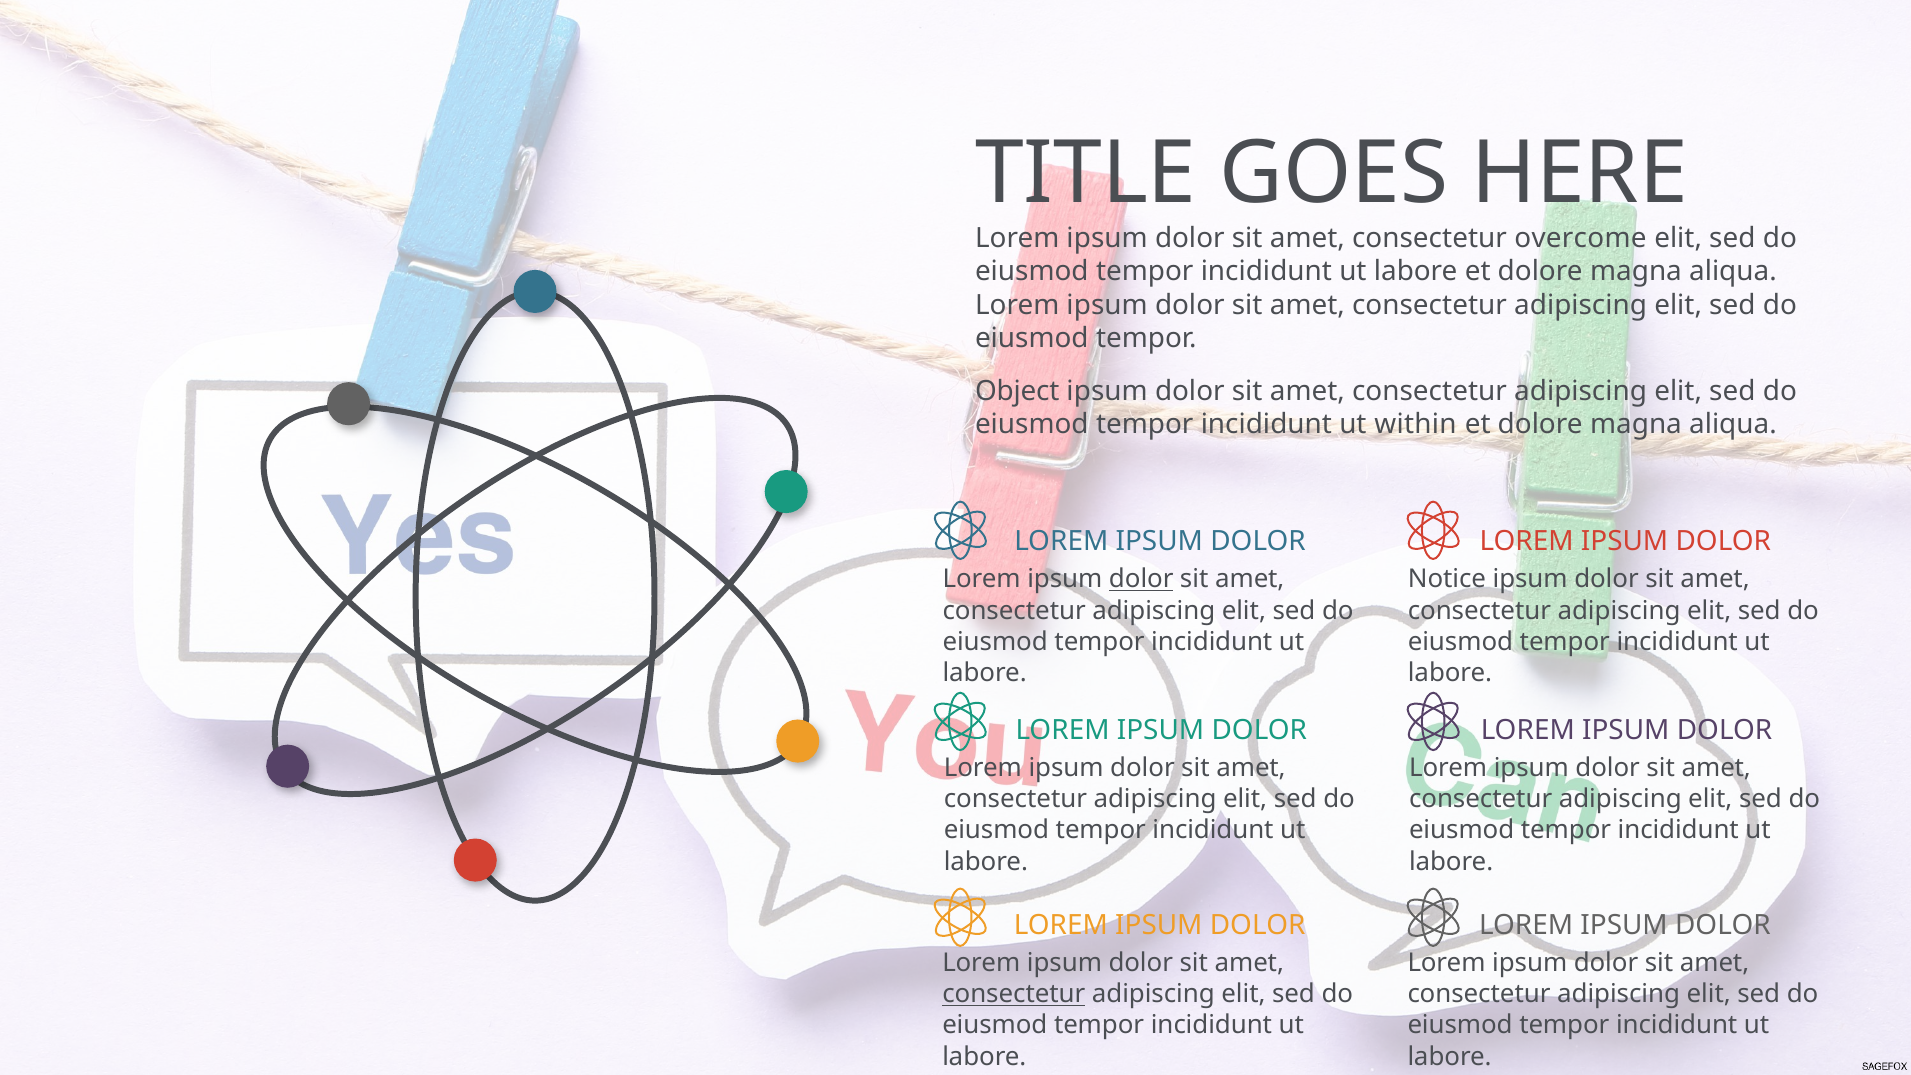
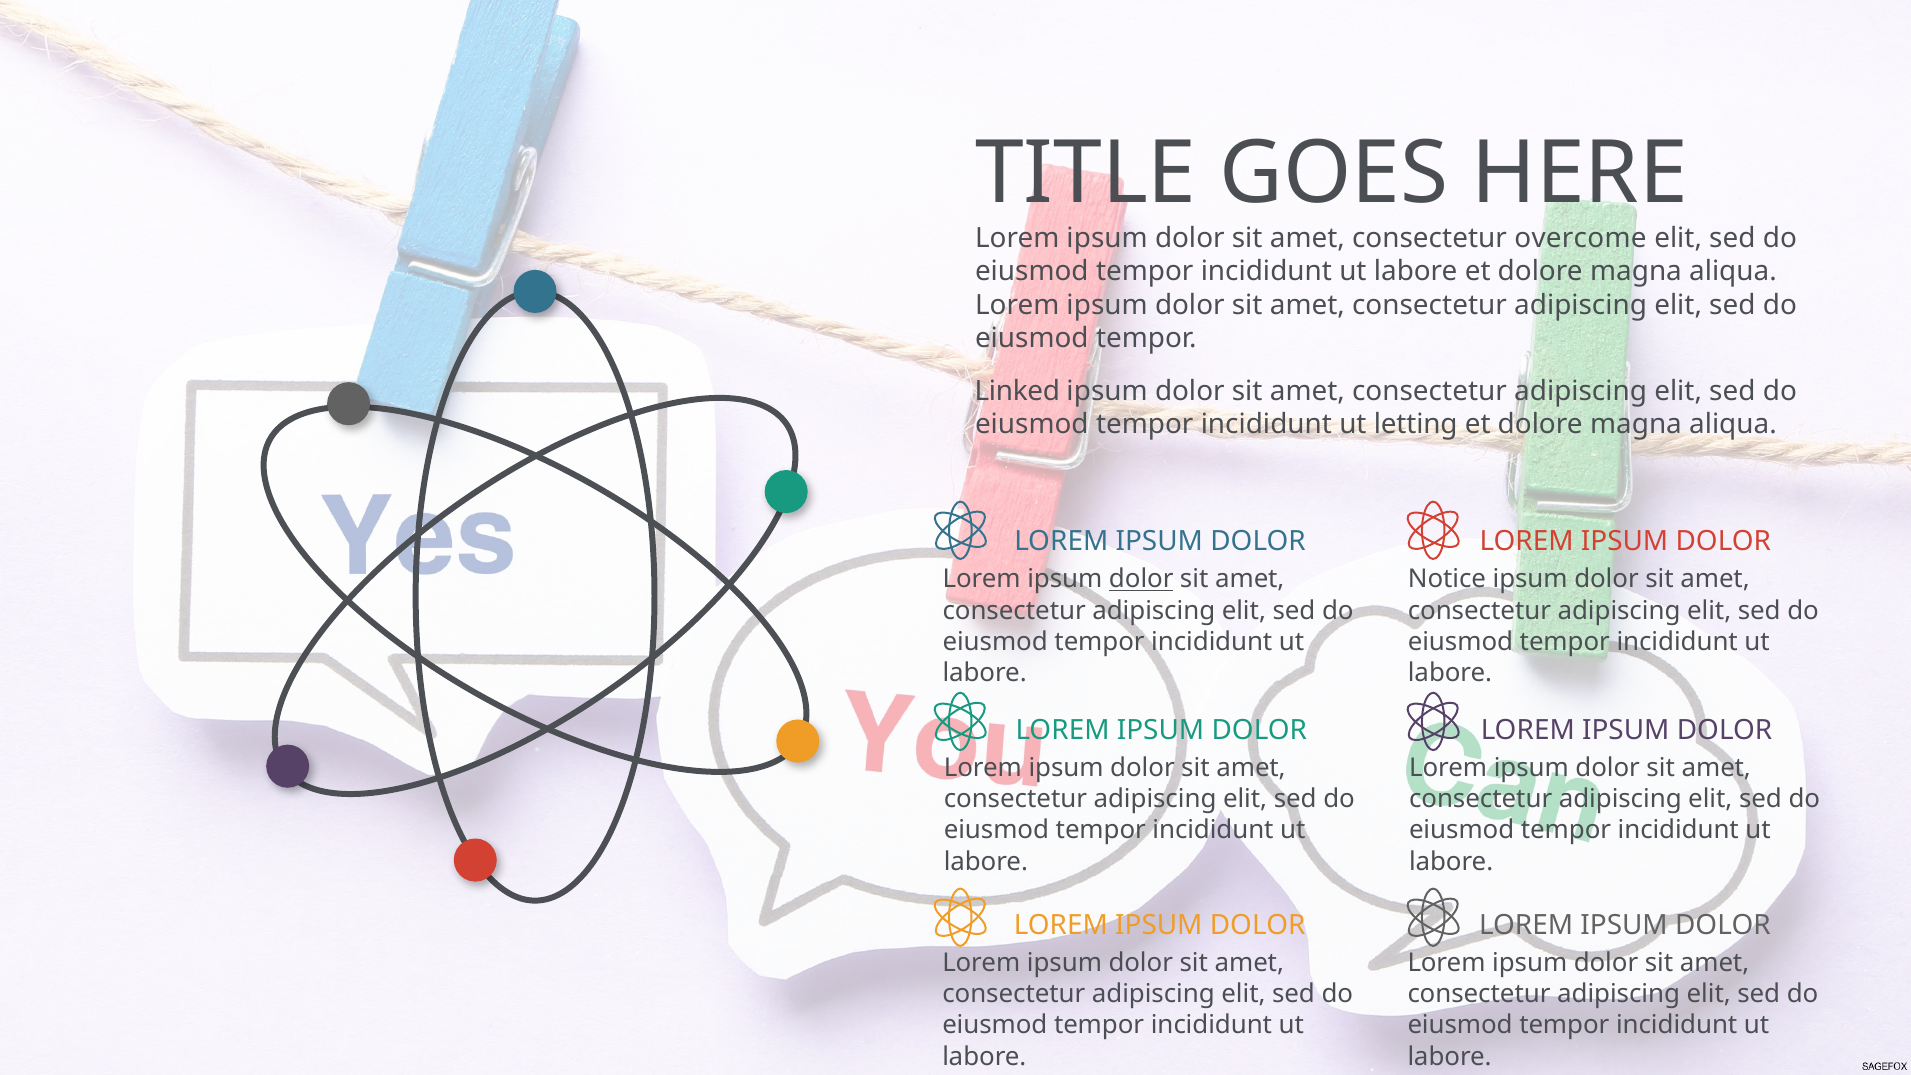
Object: Object -> Linked (1017, 391)
within: within -> letting (1416, 425)
consectetur underline: present -> none (1014, 994)
